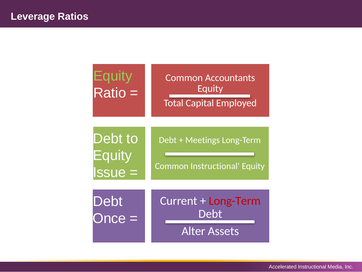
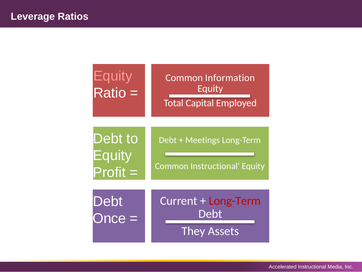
Equity colour: light green -> pink (113, 76)
Accountants: Accountants -> Information (230, 78)
Issue: Issue -> Profit (109, 172)
Alter: Alter -> They (193, 231)
